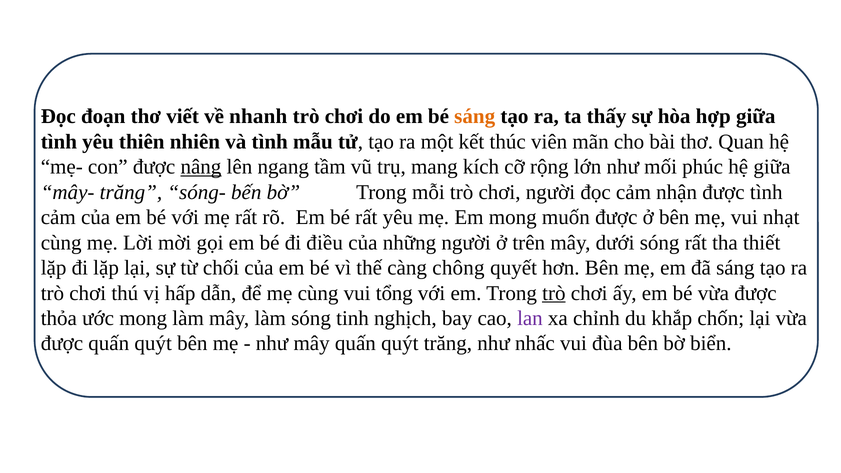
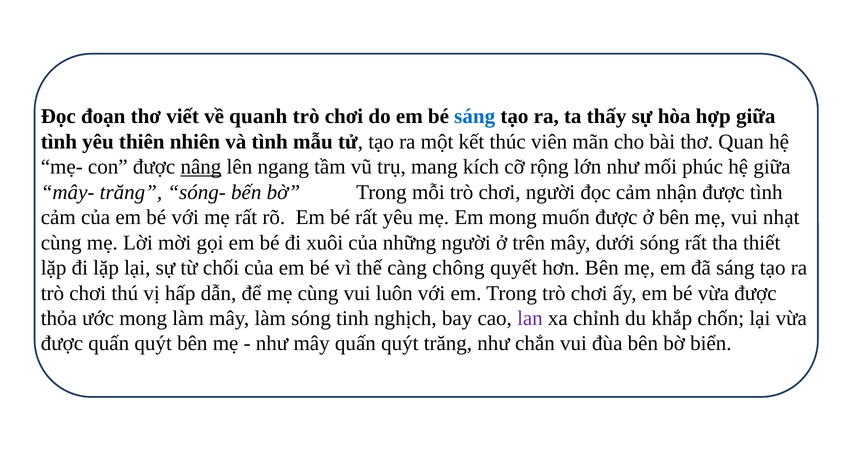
nhanh: nhanh -> quanh (258, 117)
sáng colour: orange -> blue (475, 117)
điều: điều -> xuôi (325, 243)
tổng: tổng -> luôn (394, 293)
trò underline: present -> none (554, 293)
nhấc: nhấc -> chắn (535, 344)
